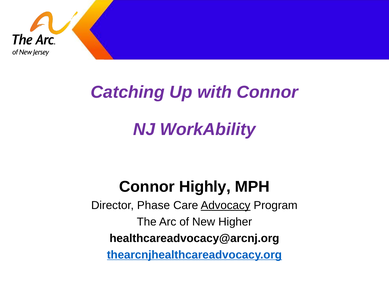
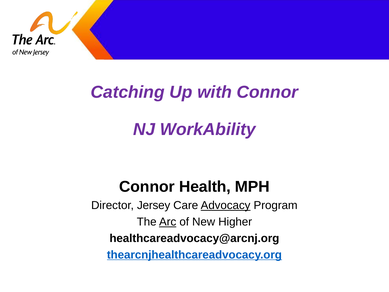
Highly: Highly -> Health (205, 186)
Phase: Phase -> Jersey (154, 205)
Arc underline: none -> present (168, 222)
